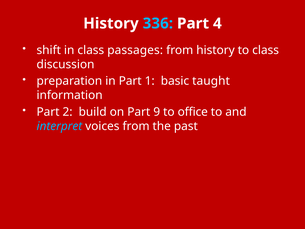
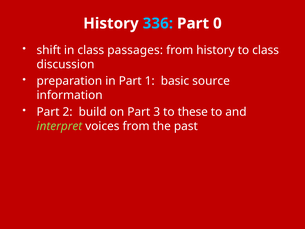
4: 4 -> 0 (217, 23)
taught: taught -> source (211, 81)
9: 9 -> 3 (157, 112)
office: office -> these (193, 112)
interpret colour: light blue -> light green (59, 126)
